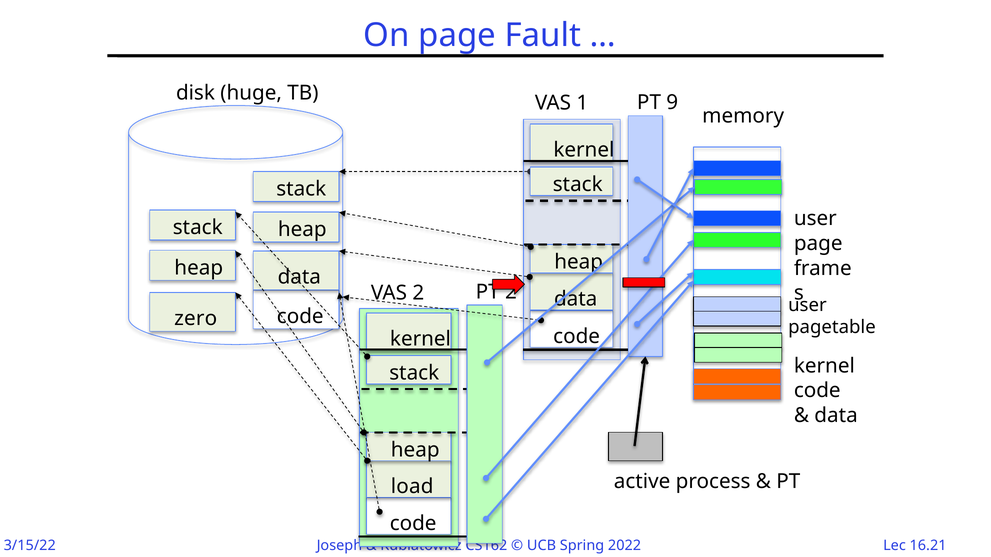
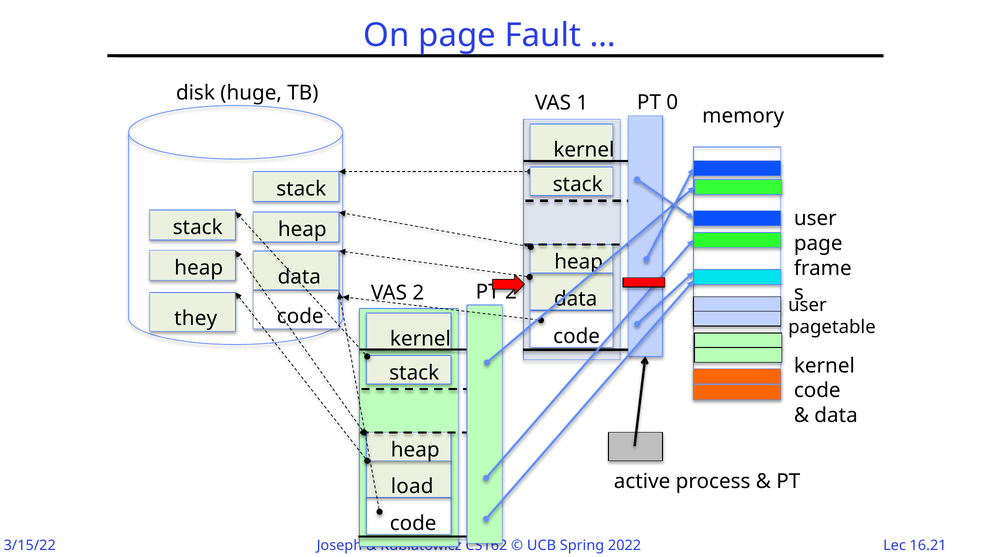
9: 9 -> 0 (672, 102)
zero: zero -> they (196, 319)
